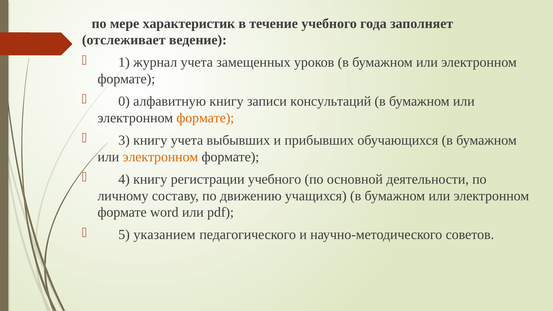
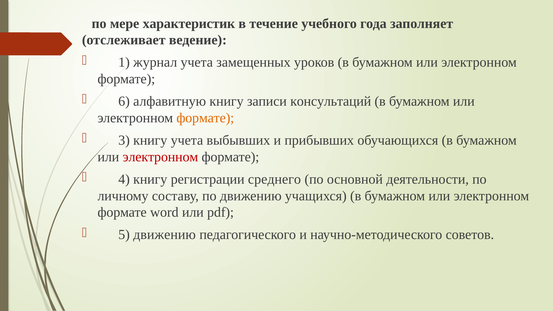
0: 0 -> 6 (124, 101)
электронном colour: orange -> red (160, 157)
регистрации учебного: учебного -> среднего (274, 179)
5 указанием: указанием -> движению (165, 235)
